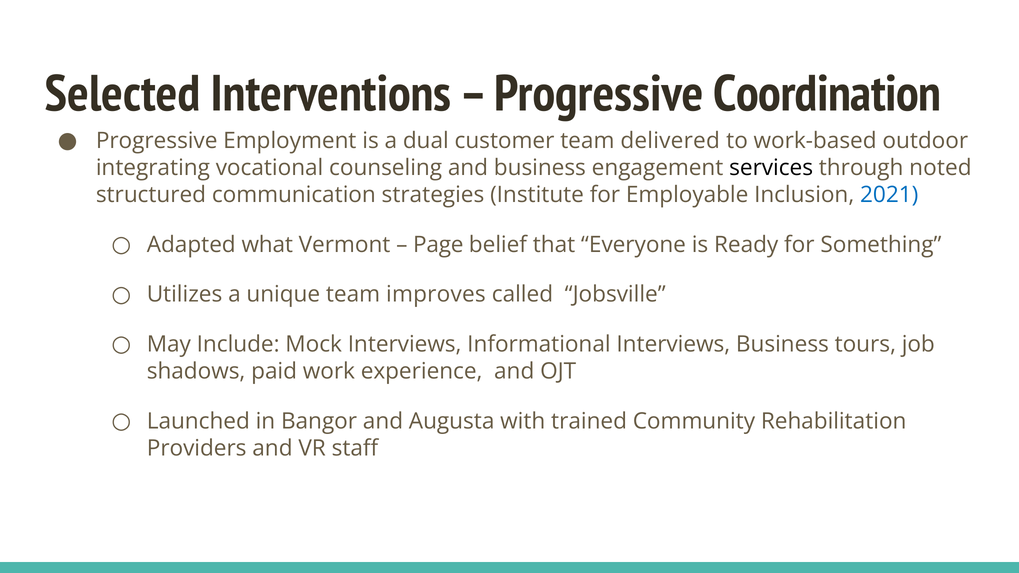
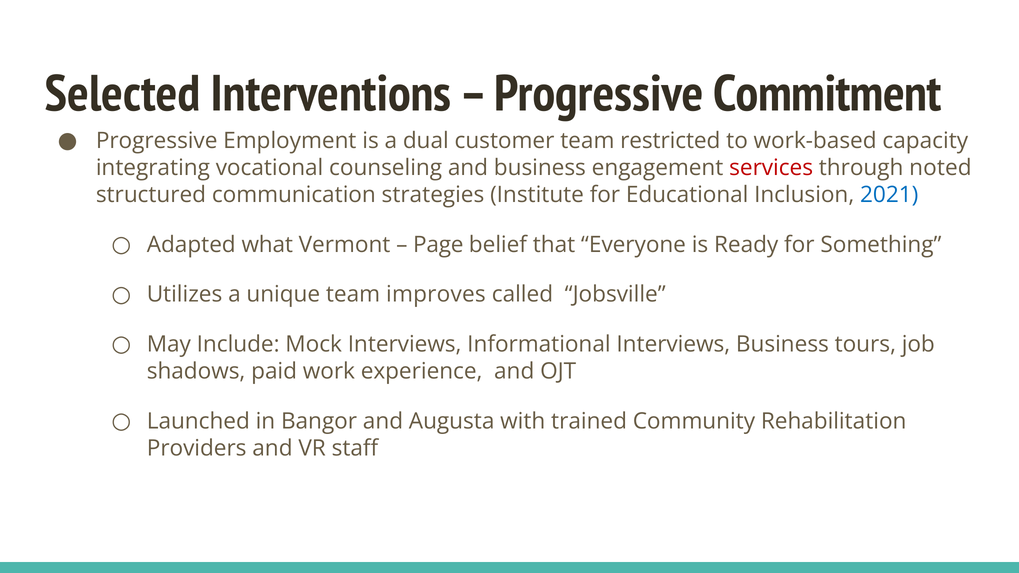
Coordination: Coordination -> Commitment (827, 94)
delivered: delivered -> restricted (670, 141)
outdoor: outdoor -> capacity (925, 141)
services colour: black -> red (771, 168)
Employable: Employable -> Educational (687, 195)
